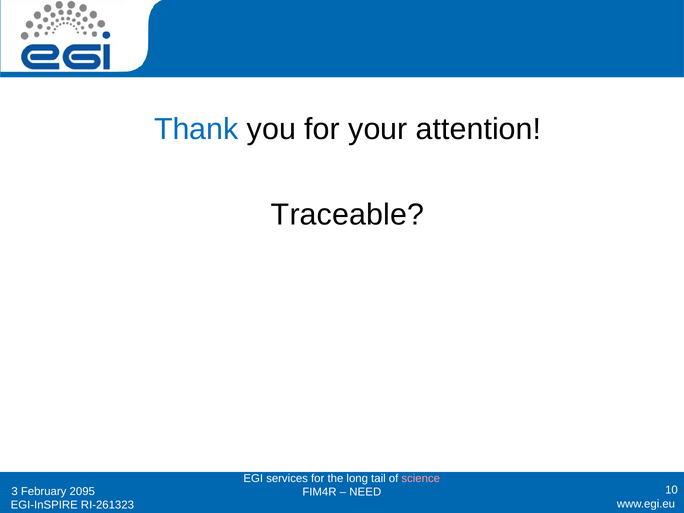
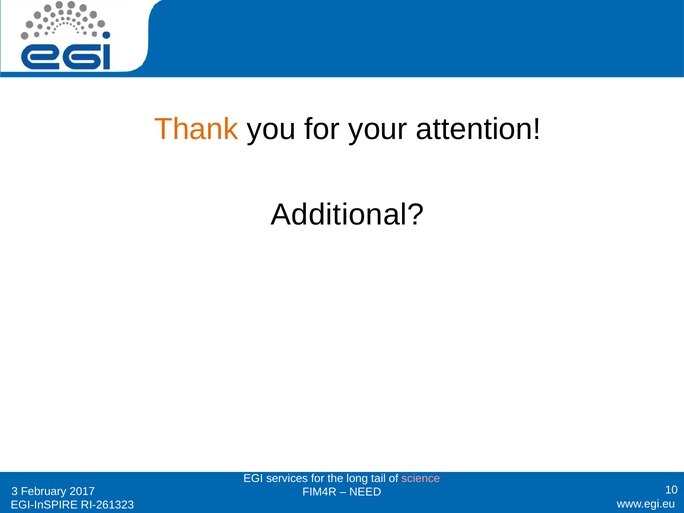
Thank colour: blue -> orange (196, 129)
Traceable: Traceable -> Additional (348, 215)
2095: 2095 -> 2017 (82, 491)
